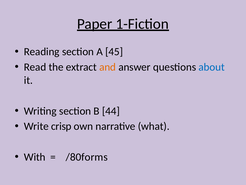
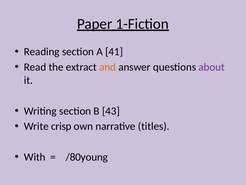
45: 45 -> 41 (114, 52)
about colour: blue -> purple (212, 67)
44: 44 -> 43 (111, 111)
what: what -> titles (154, 126)
/80forms: /80forms -> /80young (87, 157)
